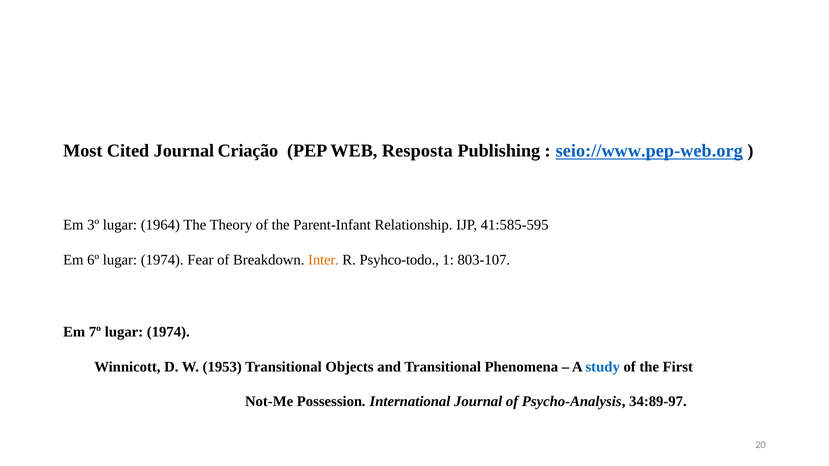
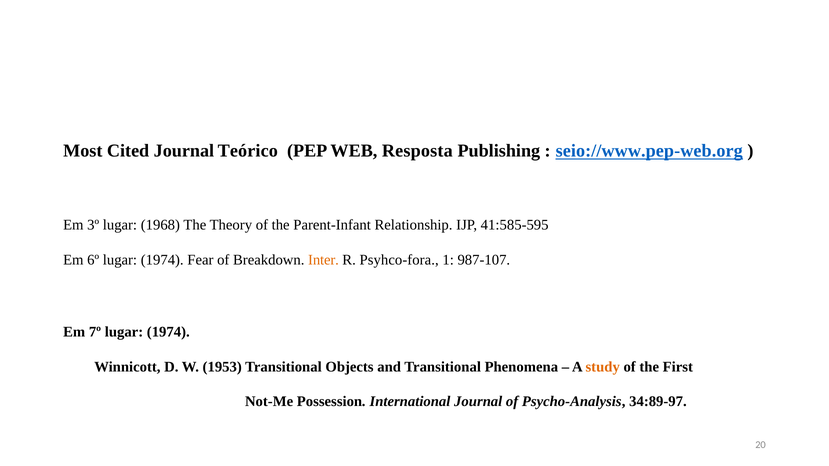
Criação: Criação -> Teórico (248, 151)
1964: 1964 -> 1968 (160, 225)
Psyhco-todo: Psyhco-todo -> Psyhco-fora (399, 260)
803-107: 803-107 -> 987-107 (484, 260)
study colour: blue -> orange (603, 367)
